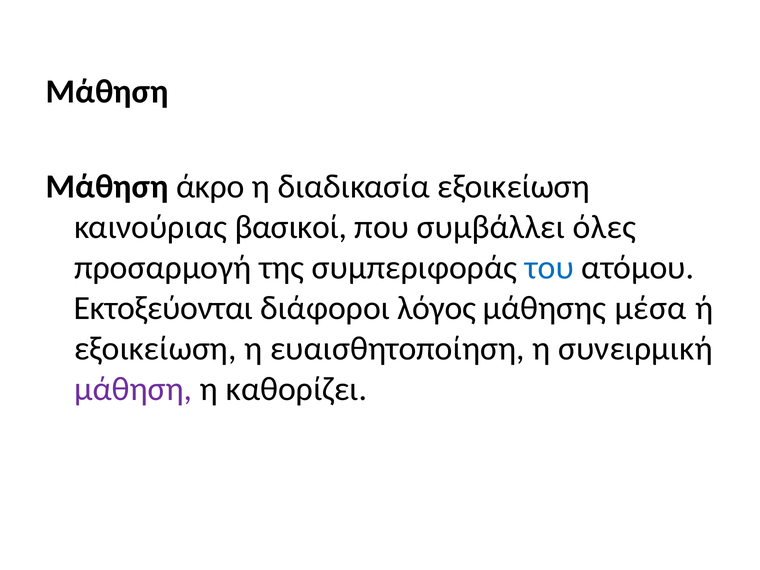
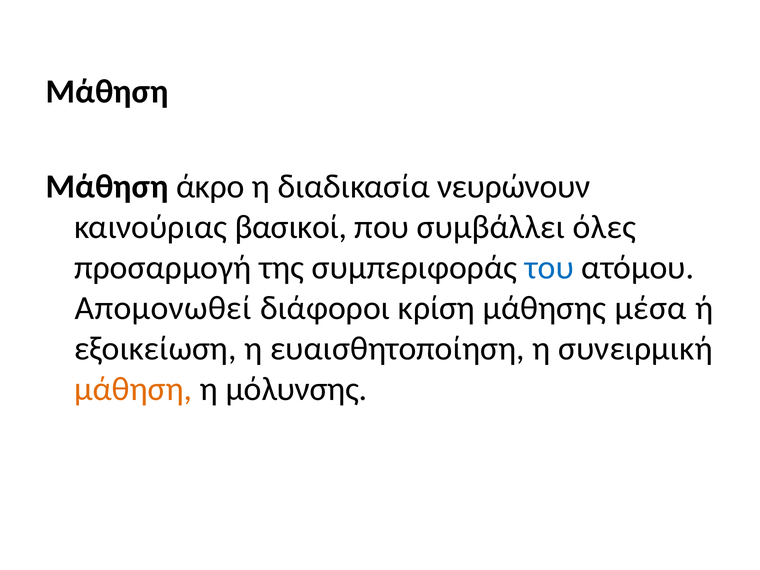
διαδικασία εξοικείωση: εξοικείωση -> νευρώνουν (514, 186)
Εκτοξεύονται: Εκτοξεύονται -> Απομονωθεί (163, 308)
λόγος: λόγος -> κρίση (436, 308)
μάθηση colour: purple -> orange (133, 389)
καθορίζει: καθορίζει -> μόλυνσης (297, 389)
